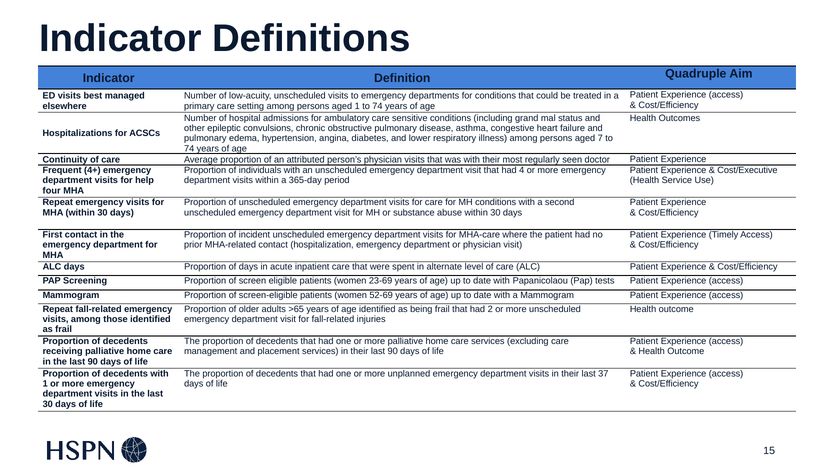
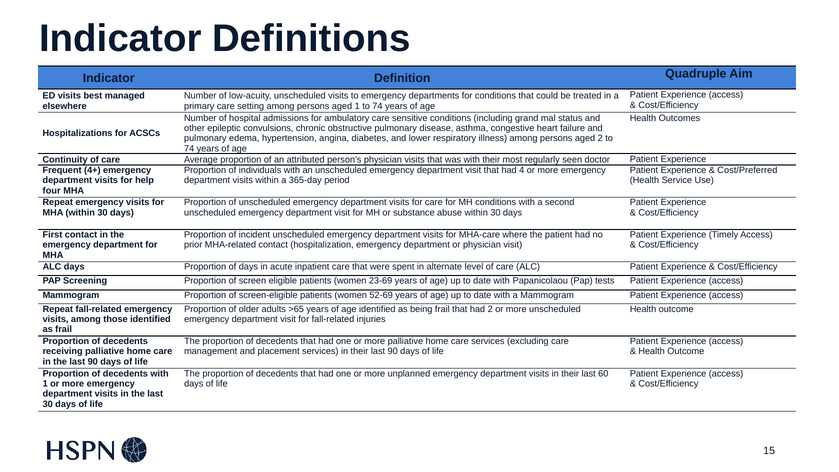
aged 7: 7 -> 2 (600, 138)
Cost/Executive: Cost/Executive -> Cost/Preferred (747, 170)
37: 37 -> 60 (603, 373)
